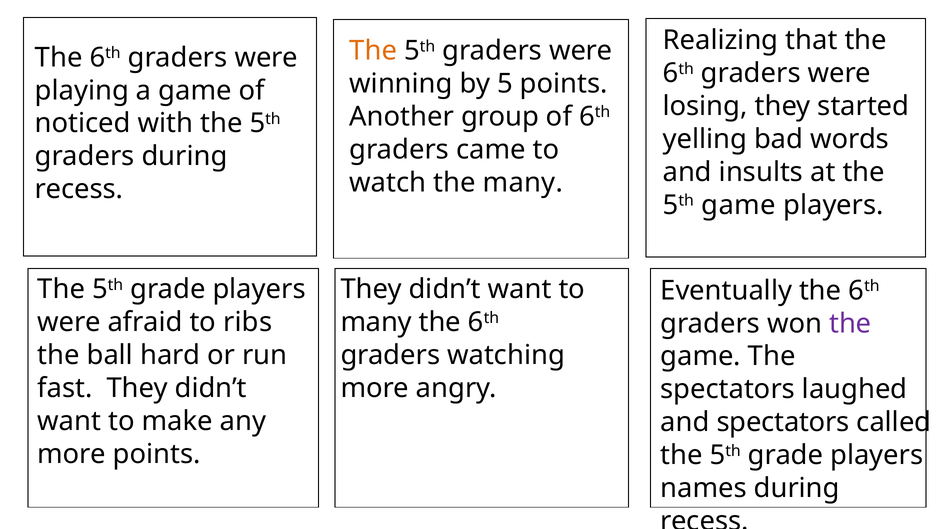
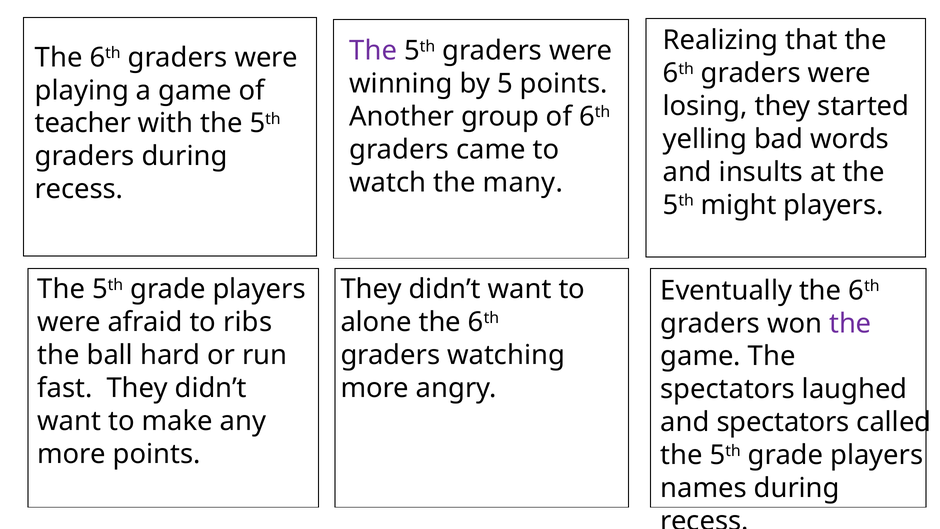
The colour: orange -> purple (373, 51)
noticed: noticed -> teacher (83, 123)
5th game: game -> might (739, 205)
many: many -> alone (376, 322)
